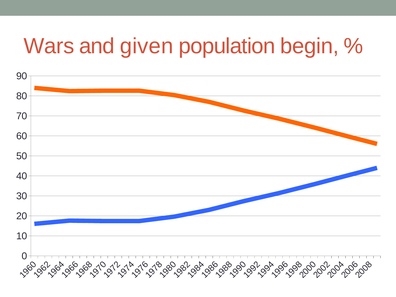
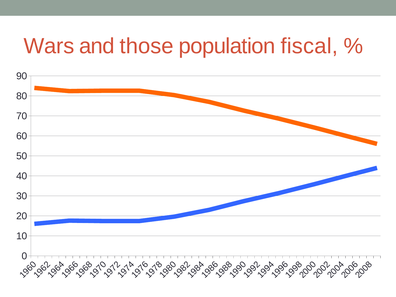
given: given -> those (147, 46)
begin: begin -> fiscal (309, 46)
